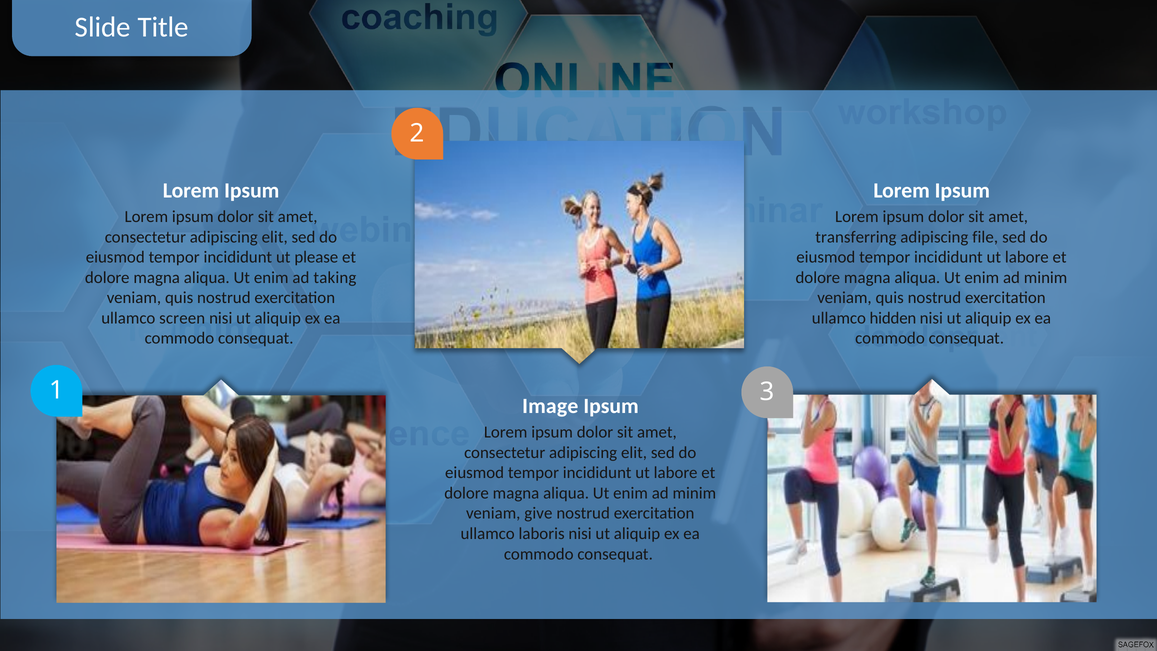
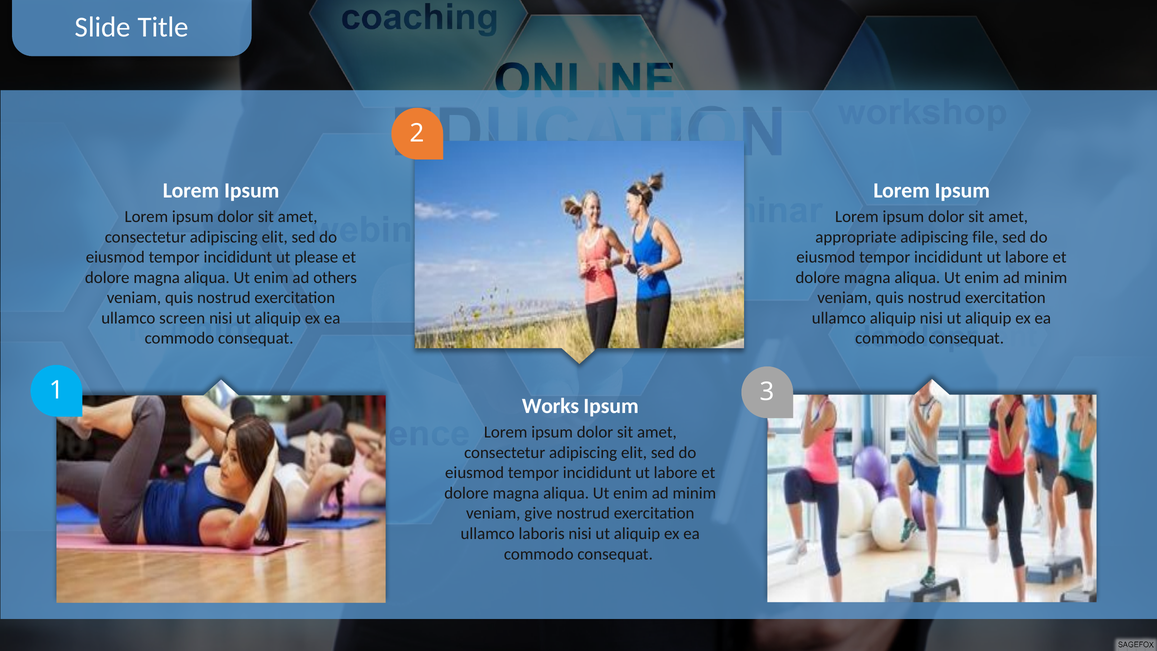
transferring: transferring -> appropriate (856, 237)
taking: taking -> others (335, 277)
ullamco hidden: hidden -> aliquip (893, 318)
Image: Image -> Works (550, 406)
